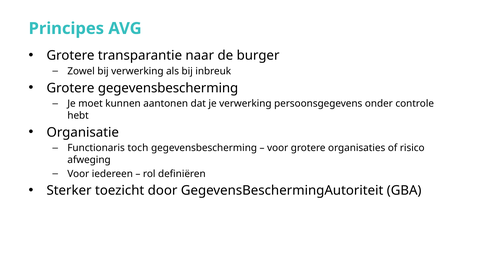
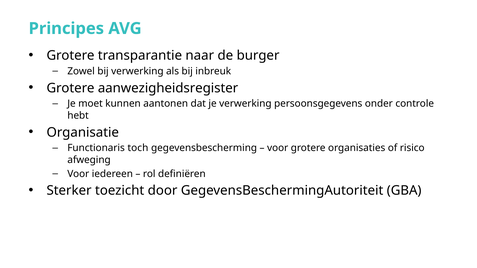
Grotere gegevensbescherming: gegevensbescherming -> aanwezigheidsregister (168, 88)
